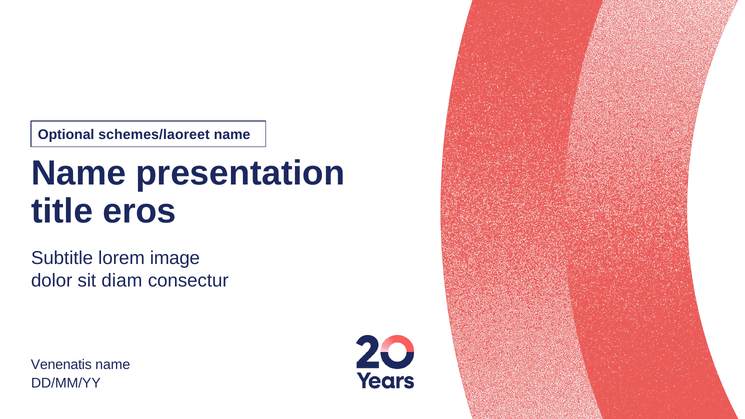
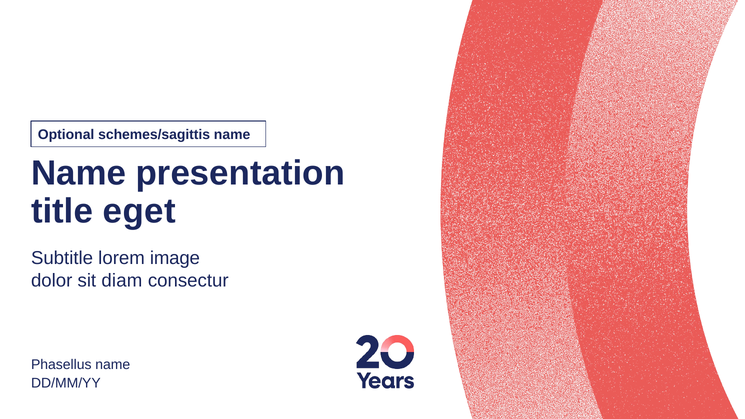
schemes/laoreet: schemes/laoreet -> schemes/sagittis (154, 135)
eros: eros -> eget (139, 211)
Venenatis: Venenatis -> Phasellus (61, 365)
